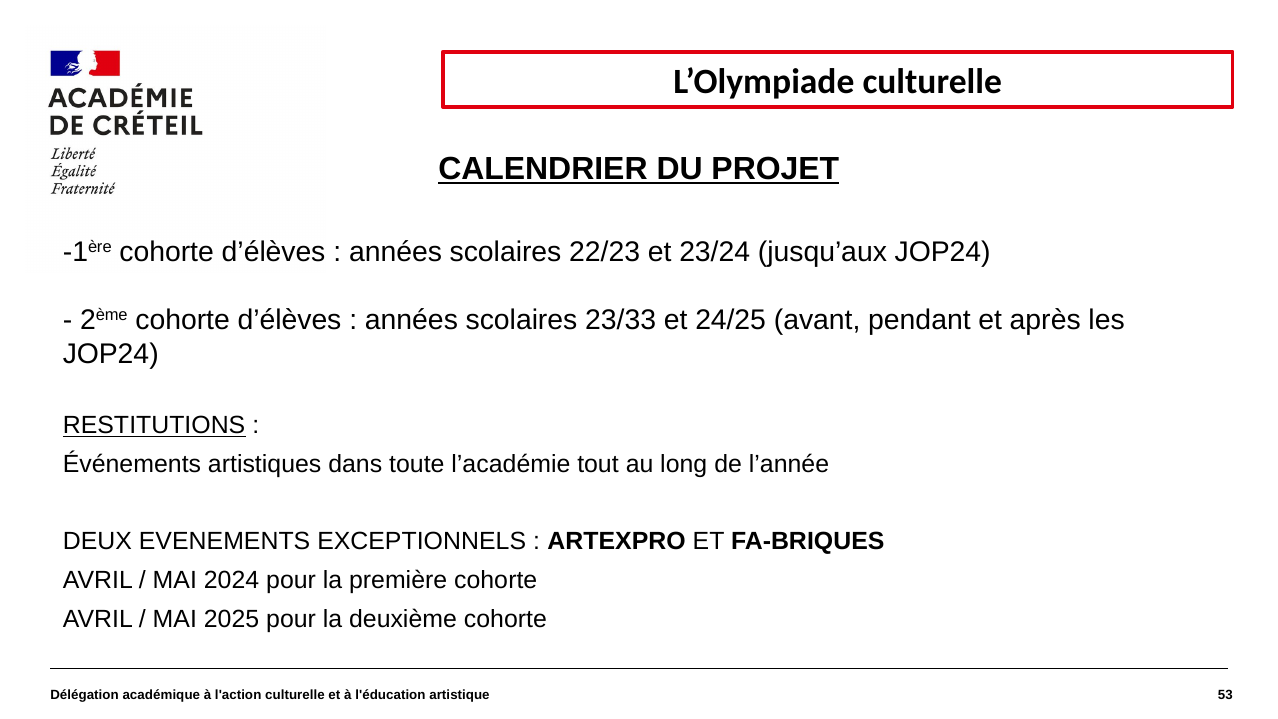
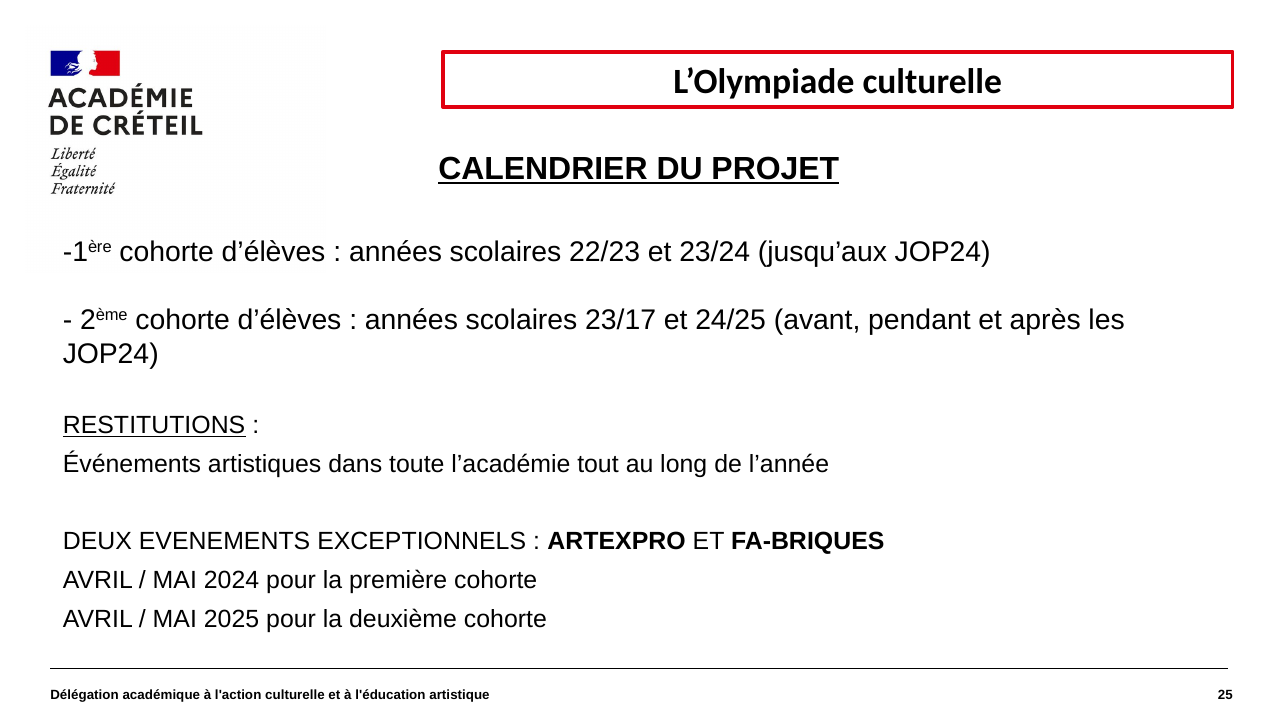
23/33: 23/33 -> 23/17 (621, 320)
53: 53 -> 25 (1225, 695)
